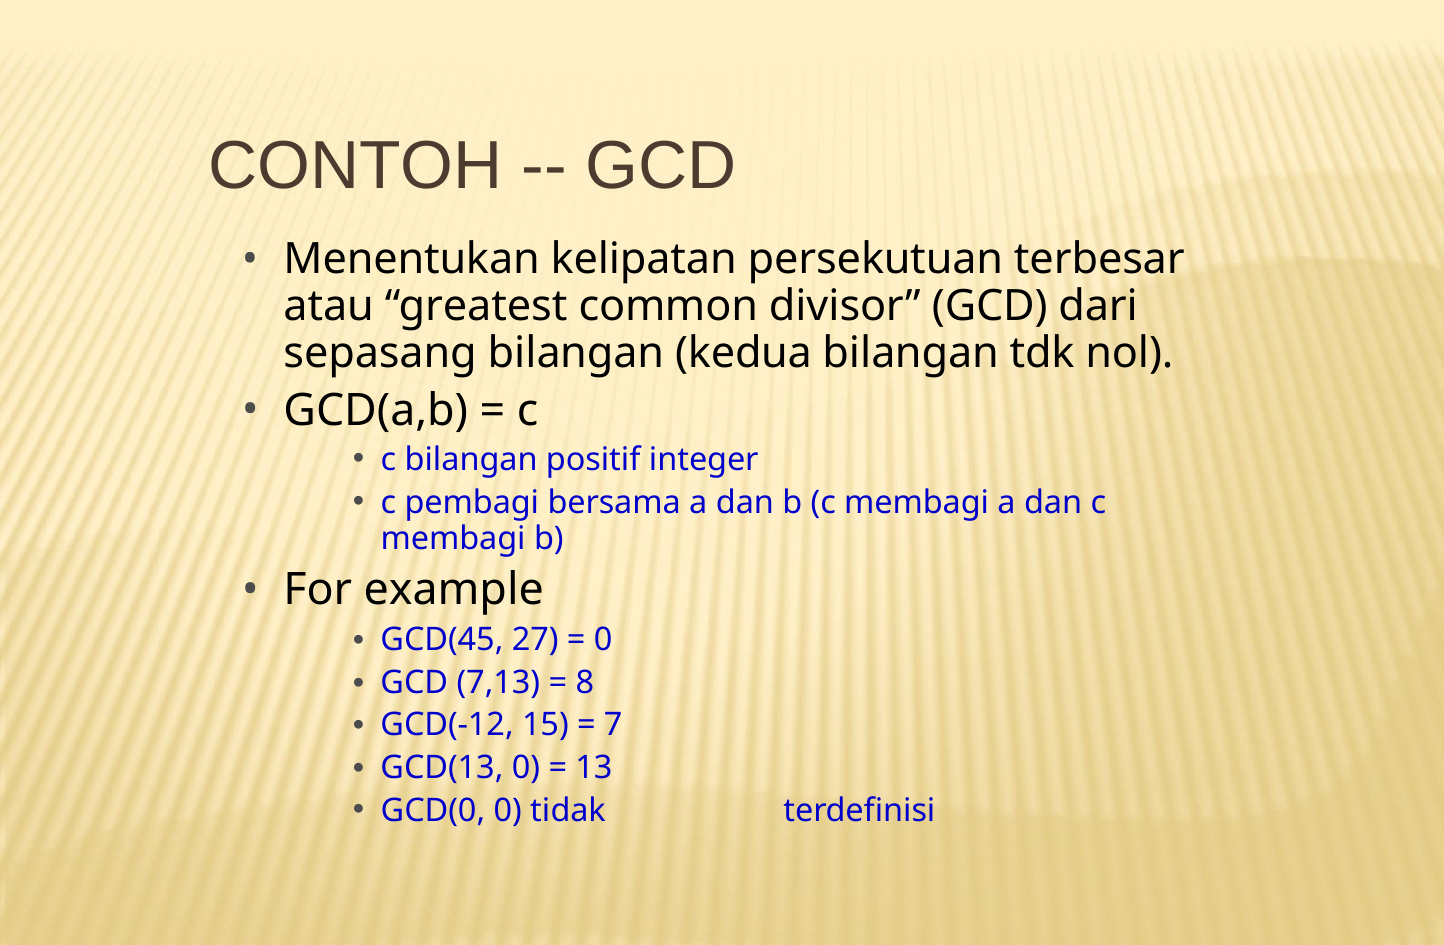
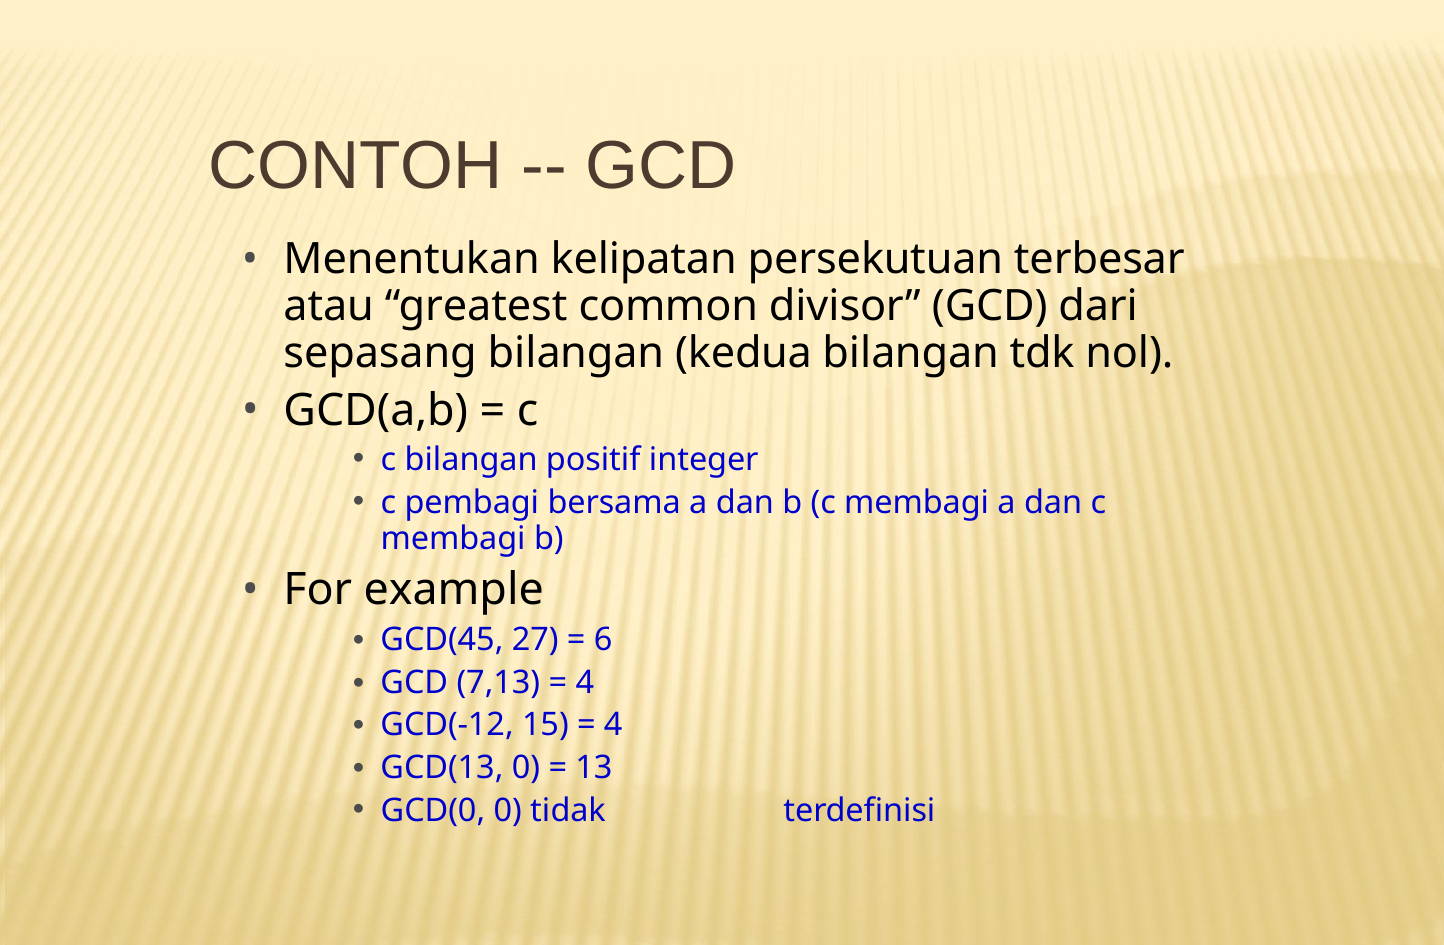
0: 0 -> 6 (603, 640)
8: 8 -> 4 (585, 682)
7: 7 -> 4 (613, 725)
